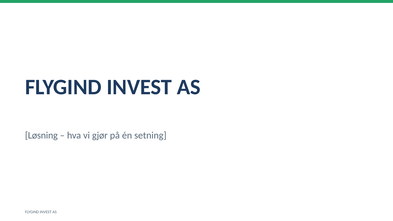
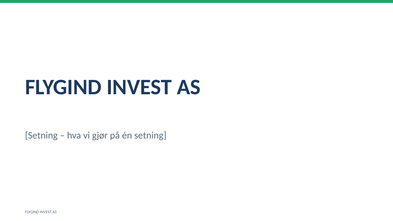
Løsning: Løsning -> Setning (41, 135)
